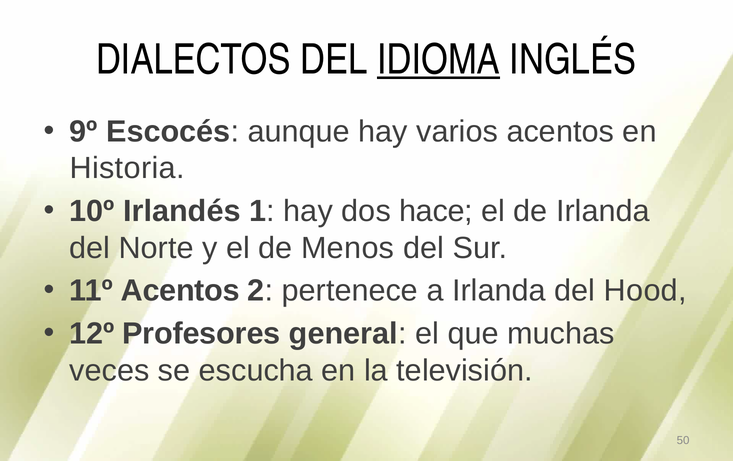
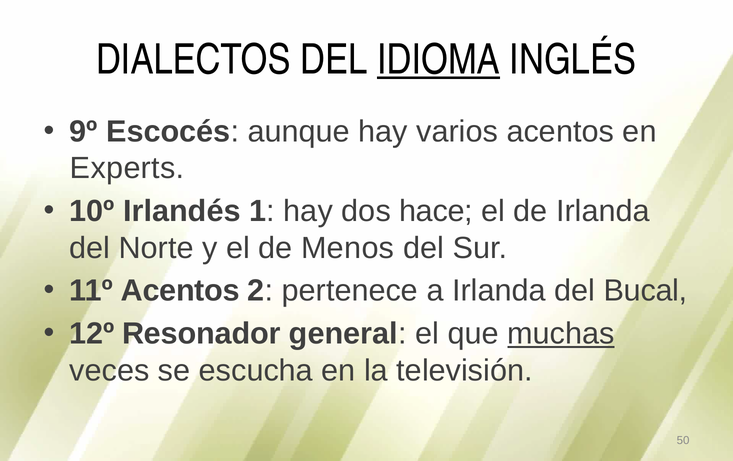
Historia: Historia -> Experts (127, 169)
Hood: Hood -> Bucal (646, 291)
Profesores: Profesores -> Resonador (201, 334)
muchas underline: none -> present (561, 334)
